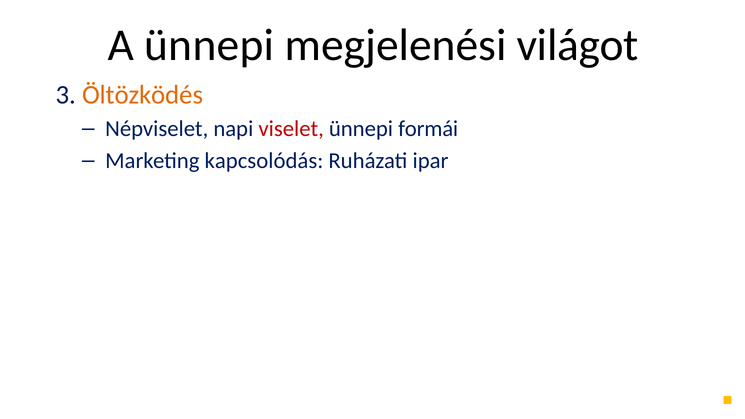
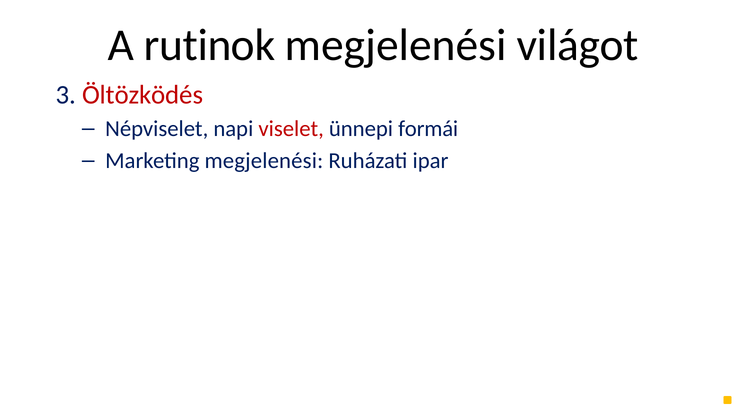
A ünnepi: ünnepi -> rutinok (210, 45)
Öltözködés colour: orange -> red (143, 95)
Marketing kapcsolódás: kapcsolódás -> megjelenési (264, 161)
